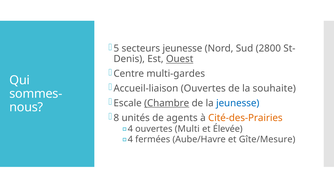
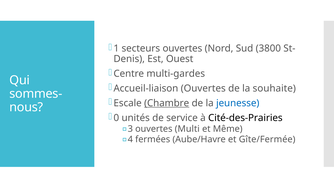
5: 5 -> 1 (116, 48)
secteurs jeunesse: jeunesse -> ouvertes (182, 48)
2800: 2800 -> 3800 (268, 48)
Ouest underline: present -> none (180, 59)
8: 8 -> 0 (116, 118)
agents: agents -> service (182, 118)
Cité-des-Prairies colour: orange -> black (245, 118)
4: 4 -> 3 (130, 129)
Élevée: Élevée -> Même (228, 129)
Gîte/Mesure: Gîte/Mesure -> Gîte/Fermée (267, 139)
